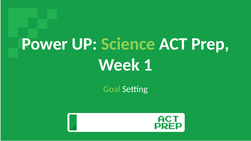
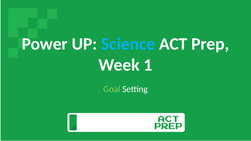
Science colour: light green -> light blue (128, 44)
